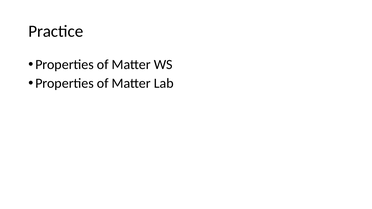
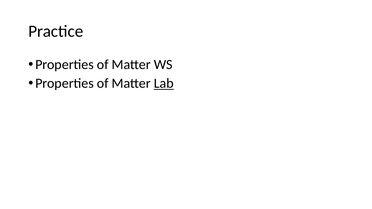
Lab underline: none -> present (164, 83)
